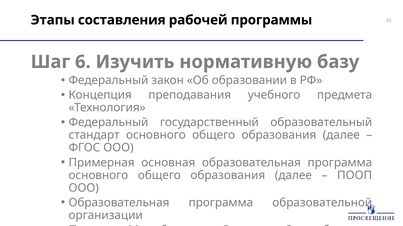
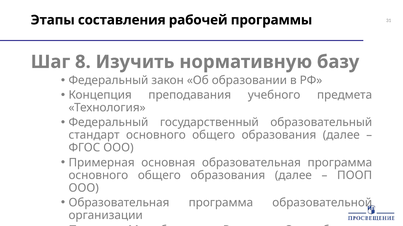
6: 6 -> 8 (83, 62)
